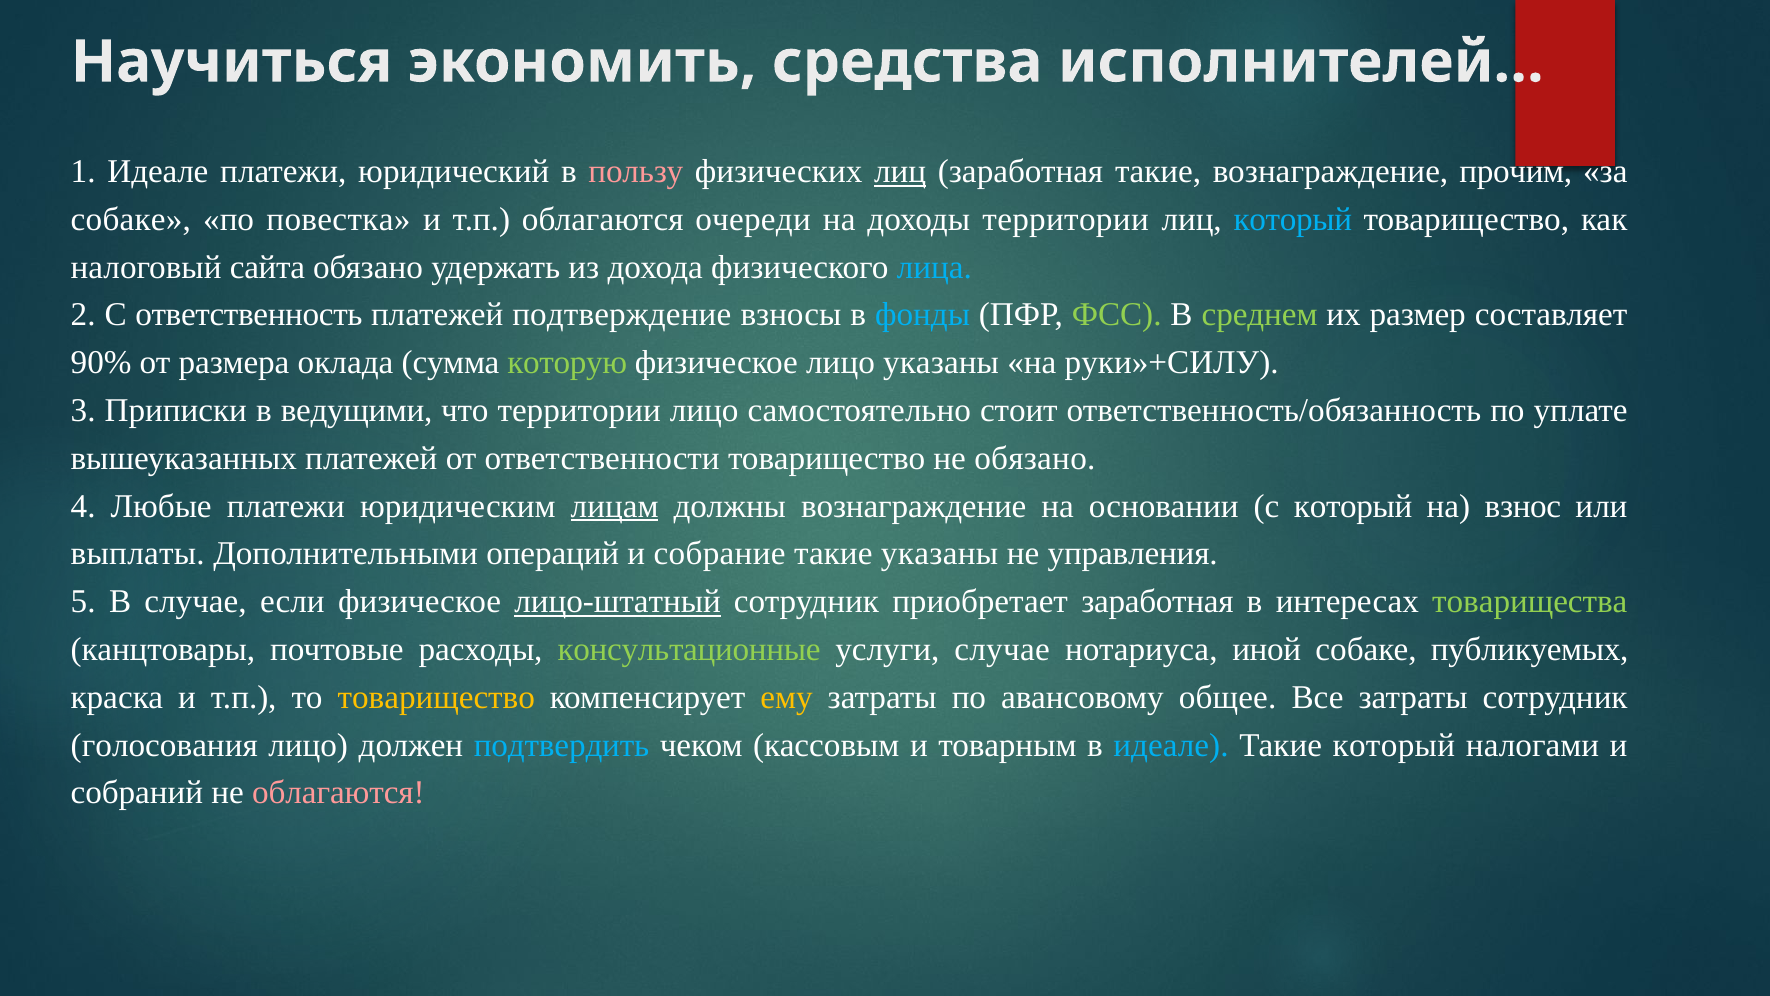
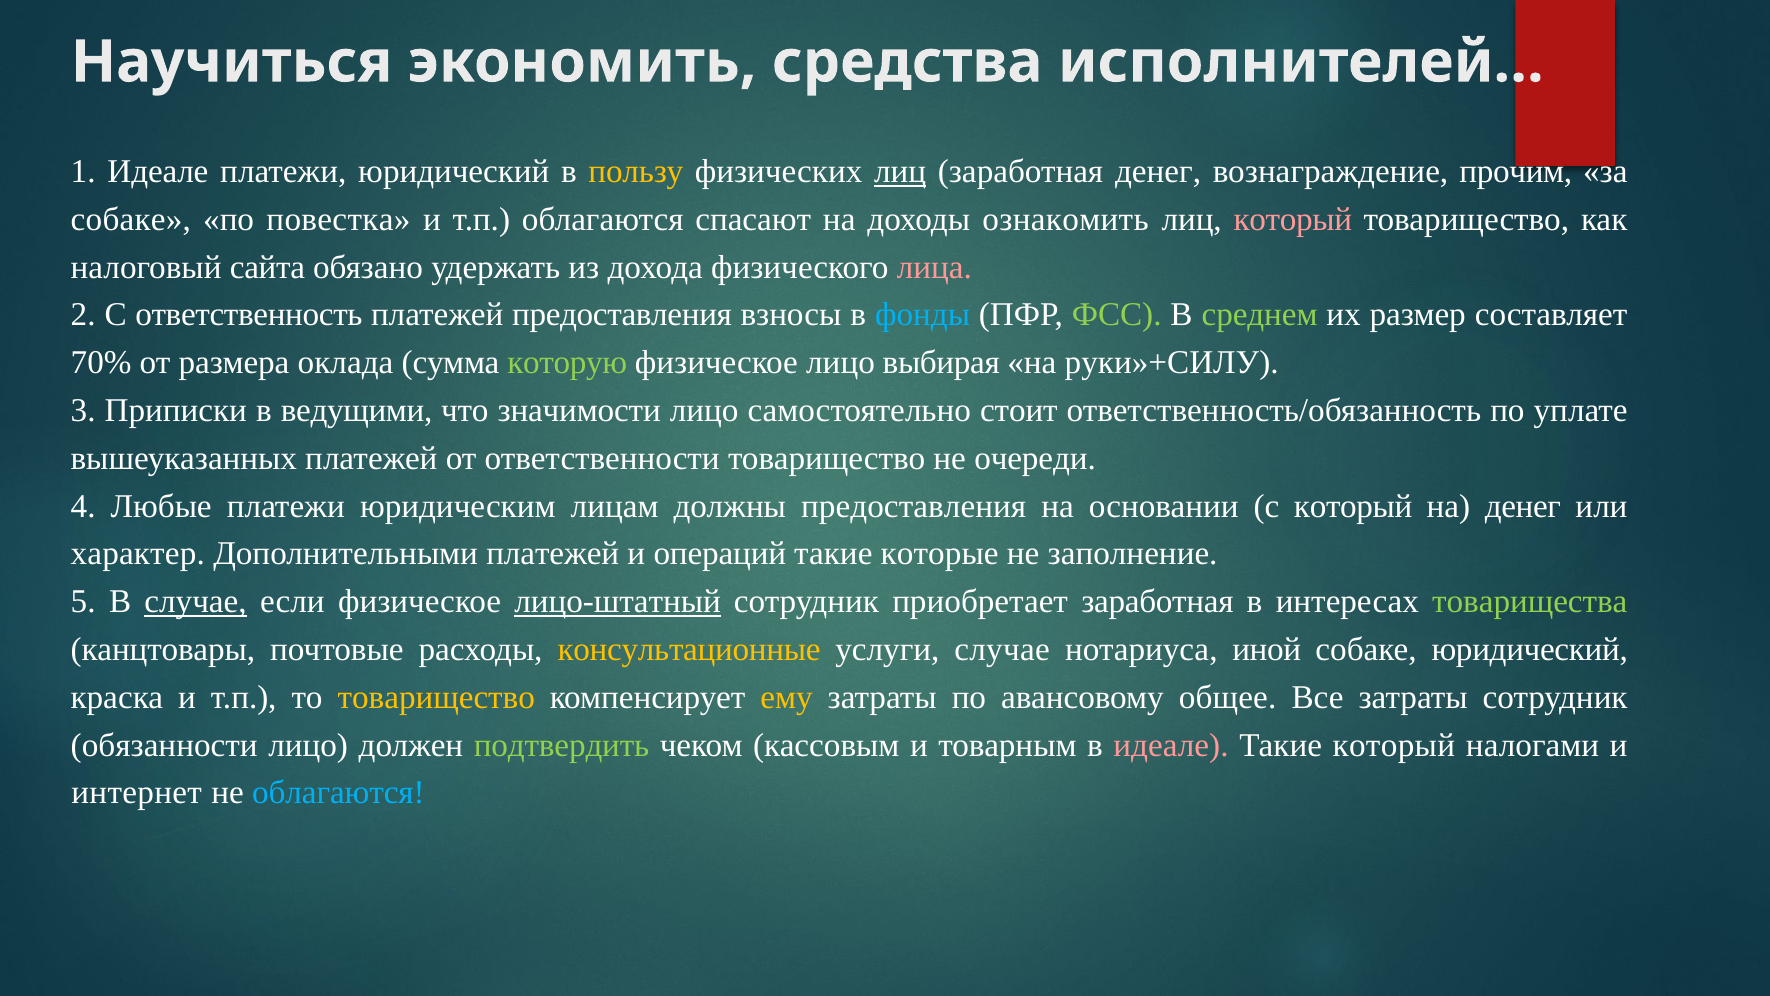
пользу colour: pink -> yellow (636, 172)
заработная такие: такие -> денег (1158, 172)
очереди: очереди -> спасают (753, 219)
доходы территории: территории -> ознакомить (1066, 219)
который colour: light blue -> pink (1293, 219)
лица colour: light blue -> pink (934, 267)
платежей подтверждение: подтверждение -> предоставления (622, 315)
90%: 90% -> 70% (101, 363)
лицо указаны: указаны -> выбирая (941, 363)
что территории: территории -> значимости (579, 410)
не обязано: обязано -> очереди (1035, 458)
лицам underline: present -> none (615, 506)
должны вознаграждение: вознаграждение -> предоставления (914, 506)
на взнос: взнос -> денег (1523, 506)
выплаты: выплаты -> характер (138, 554)
Дополнительными операций: операций -> платежей (553, 554)
собрание: собрание -> операций (720, 554)
такие указаны: указаны -> которые (940, 554)
управления: управления -> заполнение (1133, 554)
случае underline: none -> present (196, 601)
консультационные colour: light green -> yellow (689, 649)
собаке публикуемых: публикуемых -> юридический (1530, 649)
голосования: голосования -> обязанности (164, 745)
подтвердить colour: light blue -> light green (562, 745)
идеале colour: light blue -> pink (1171, 745)
собраний: собраний -> интернет (137, 793)
облагаются colour: pink -> light blue (338, 793)
